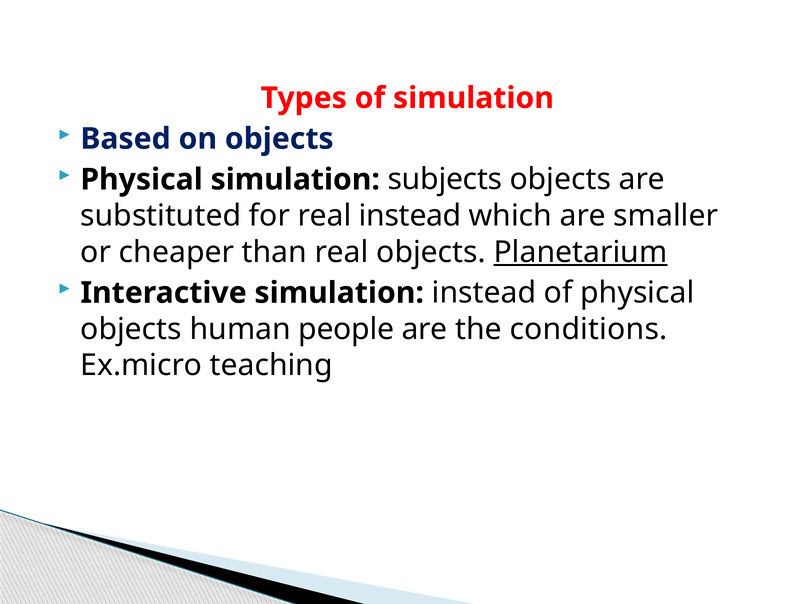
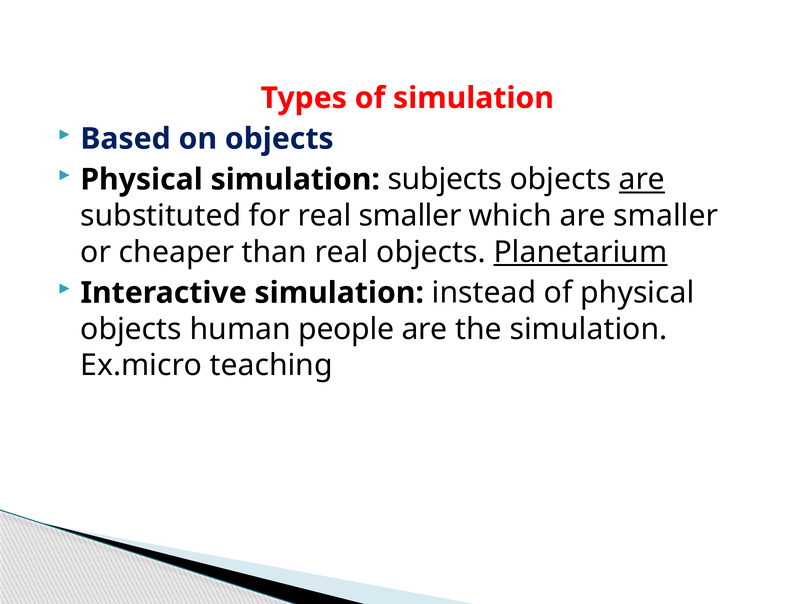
are underline: none -> present (642, 179)
real instead: instead -> smaller (410, 216)
the conditions: conditions -> simulation (589, 329)
